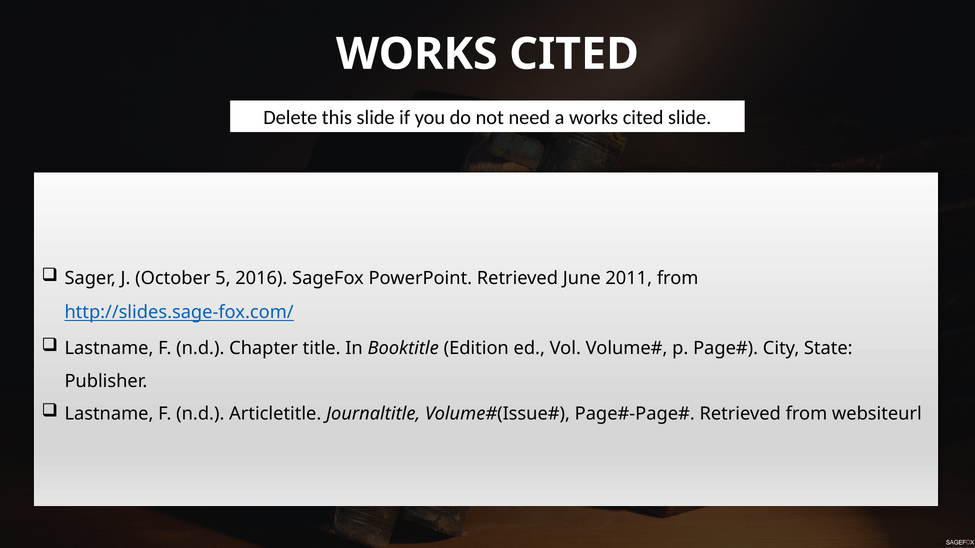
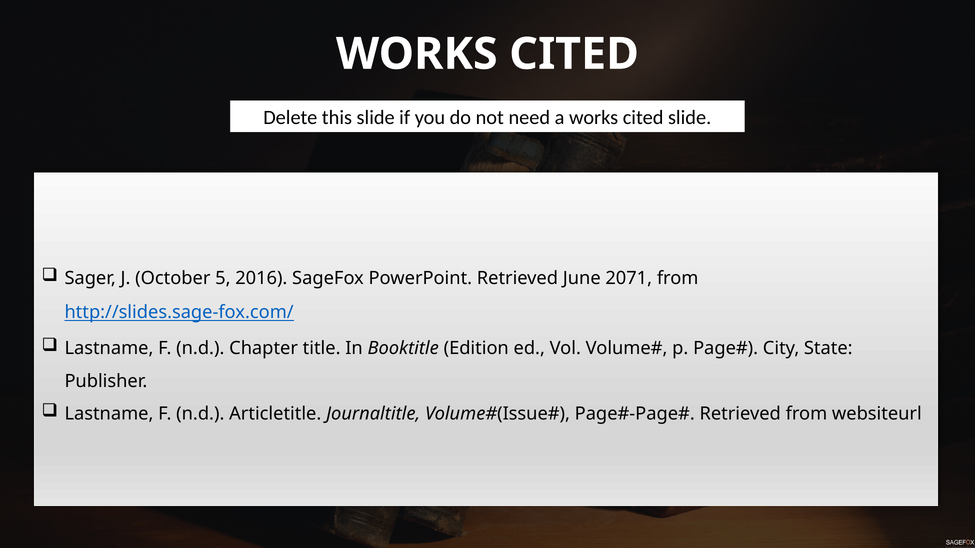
2011: 2011 -> 2071 (629, 278)
